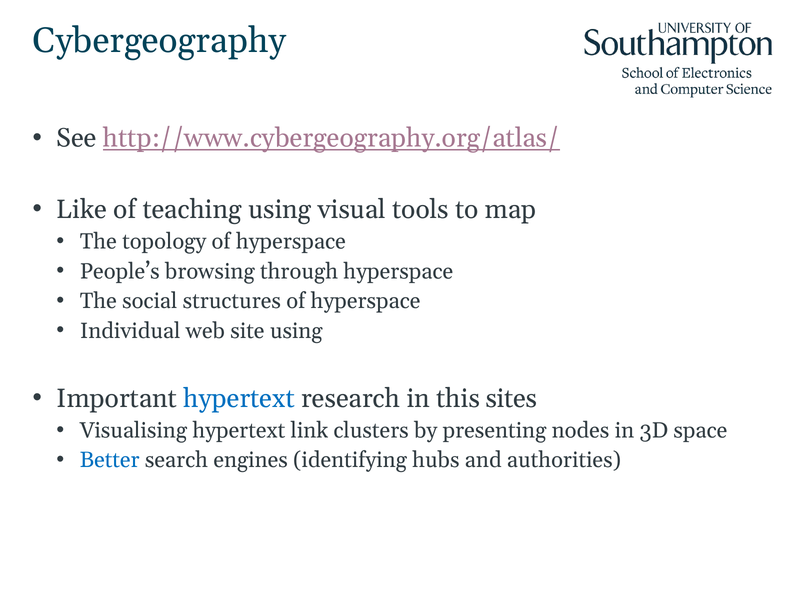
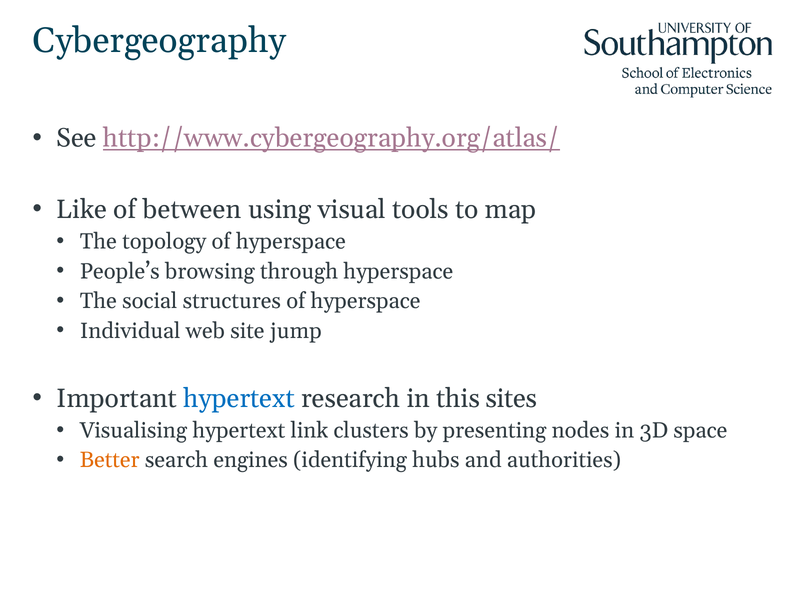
teaching: teaching -> between (192, 210)
site using: using -> jump (296, 331)
Better colour: blue -> orange (110, 460)
